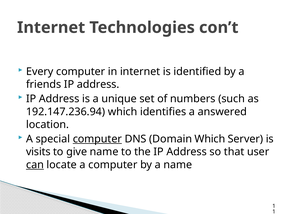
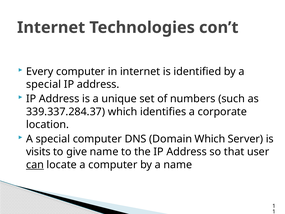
friends: friends -> special (44, 84)
192.147.236.94: 192.147.236.94 -> 339.337.284.37 (66, 112)
answered: answered -> corporate (222, 112)
computer underline: present -> none (97, 139)
